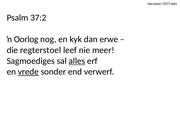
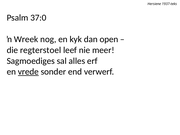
37:2: 37:2 -> 37:0 (38, 18)
Oorlog: Oorlog -> Wreek (26, 39)
erwe: erwe -> open (109, 39)
alles underline: present -> none (77, 61)
